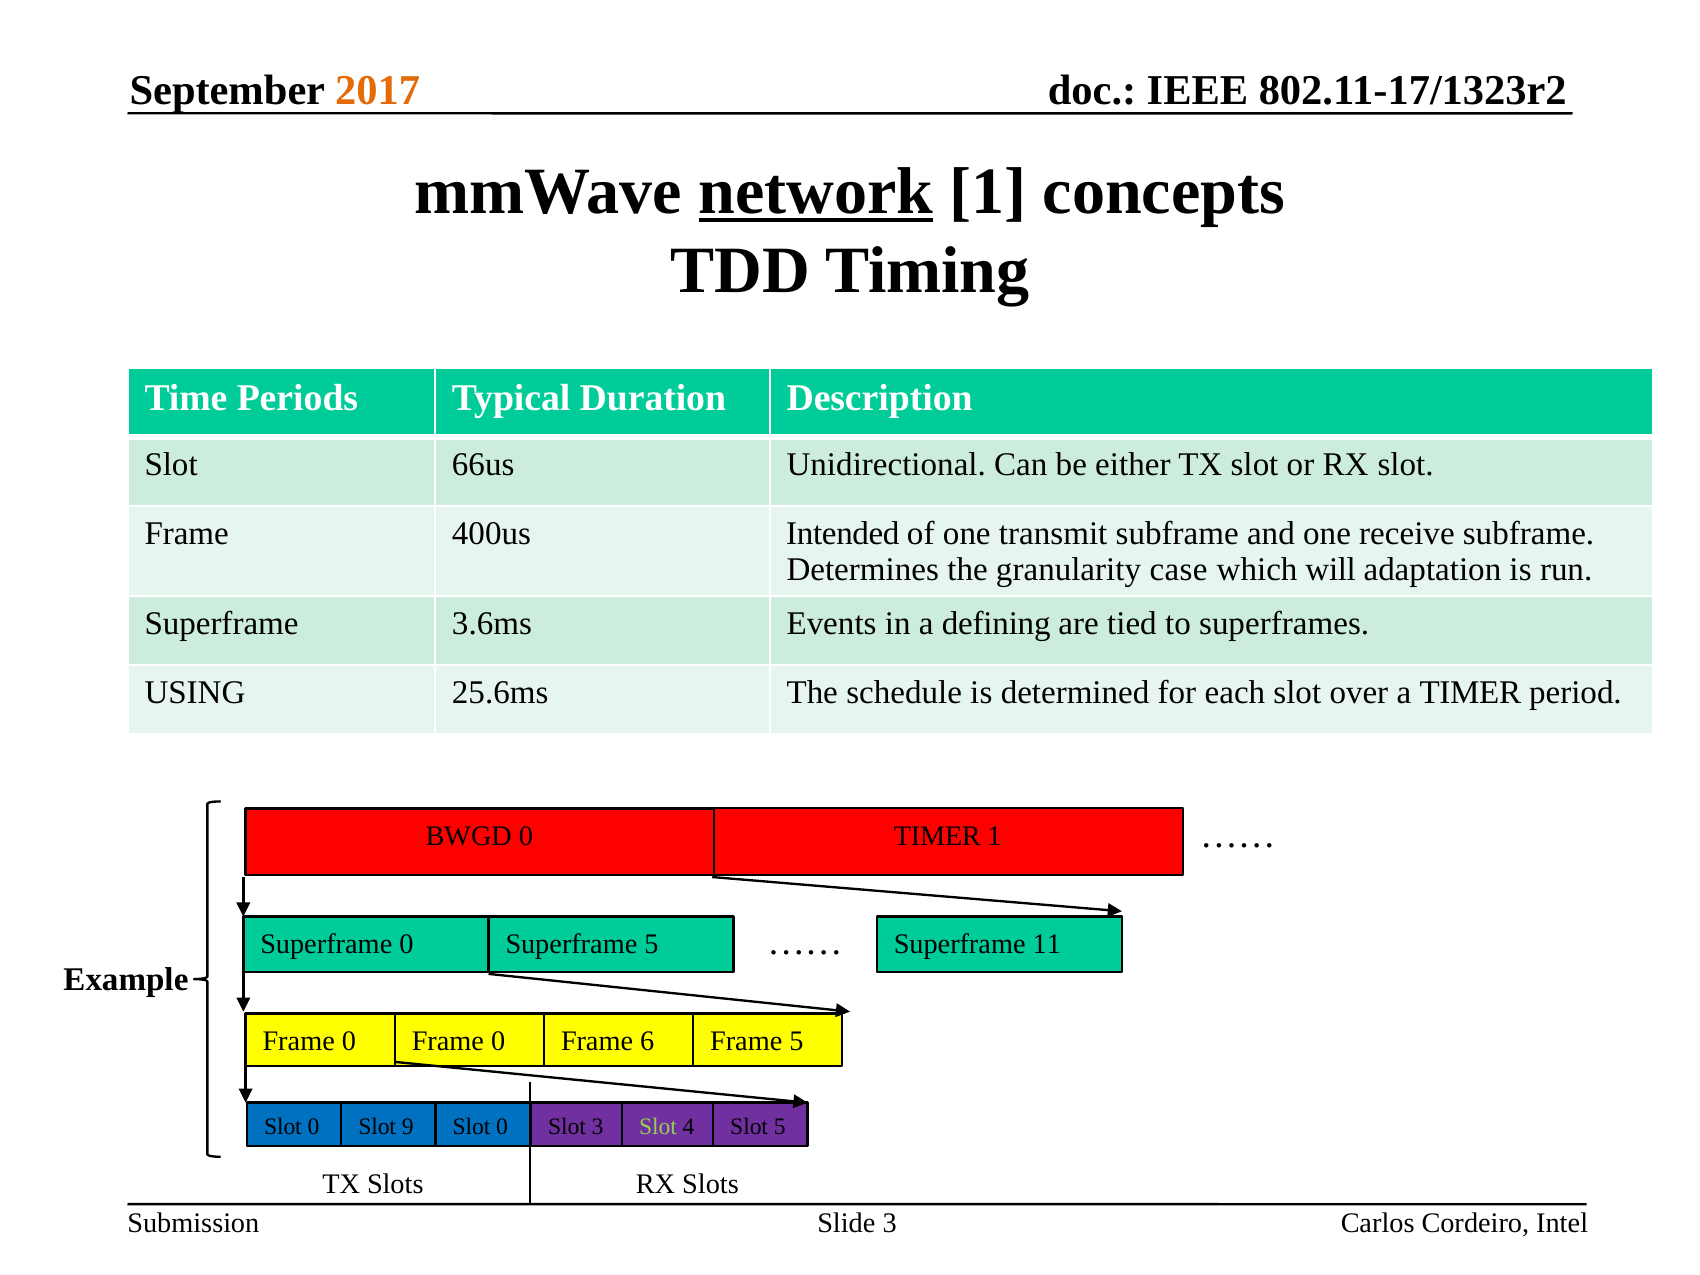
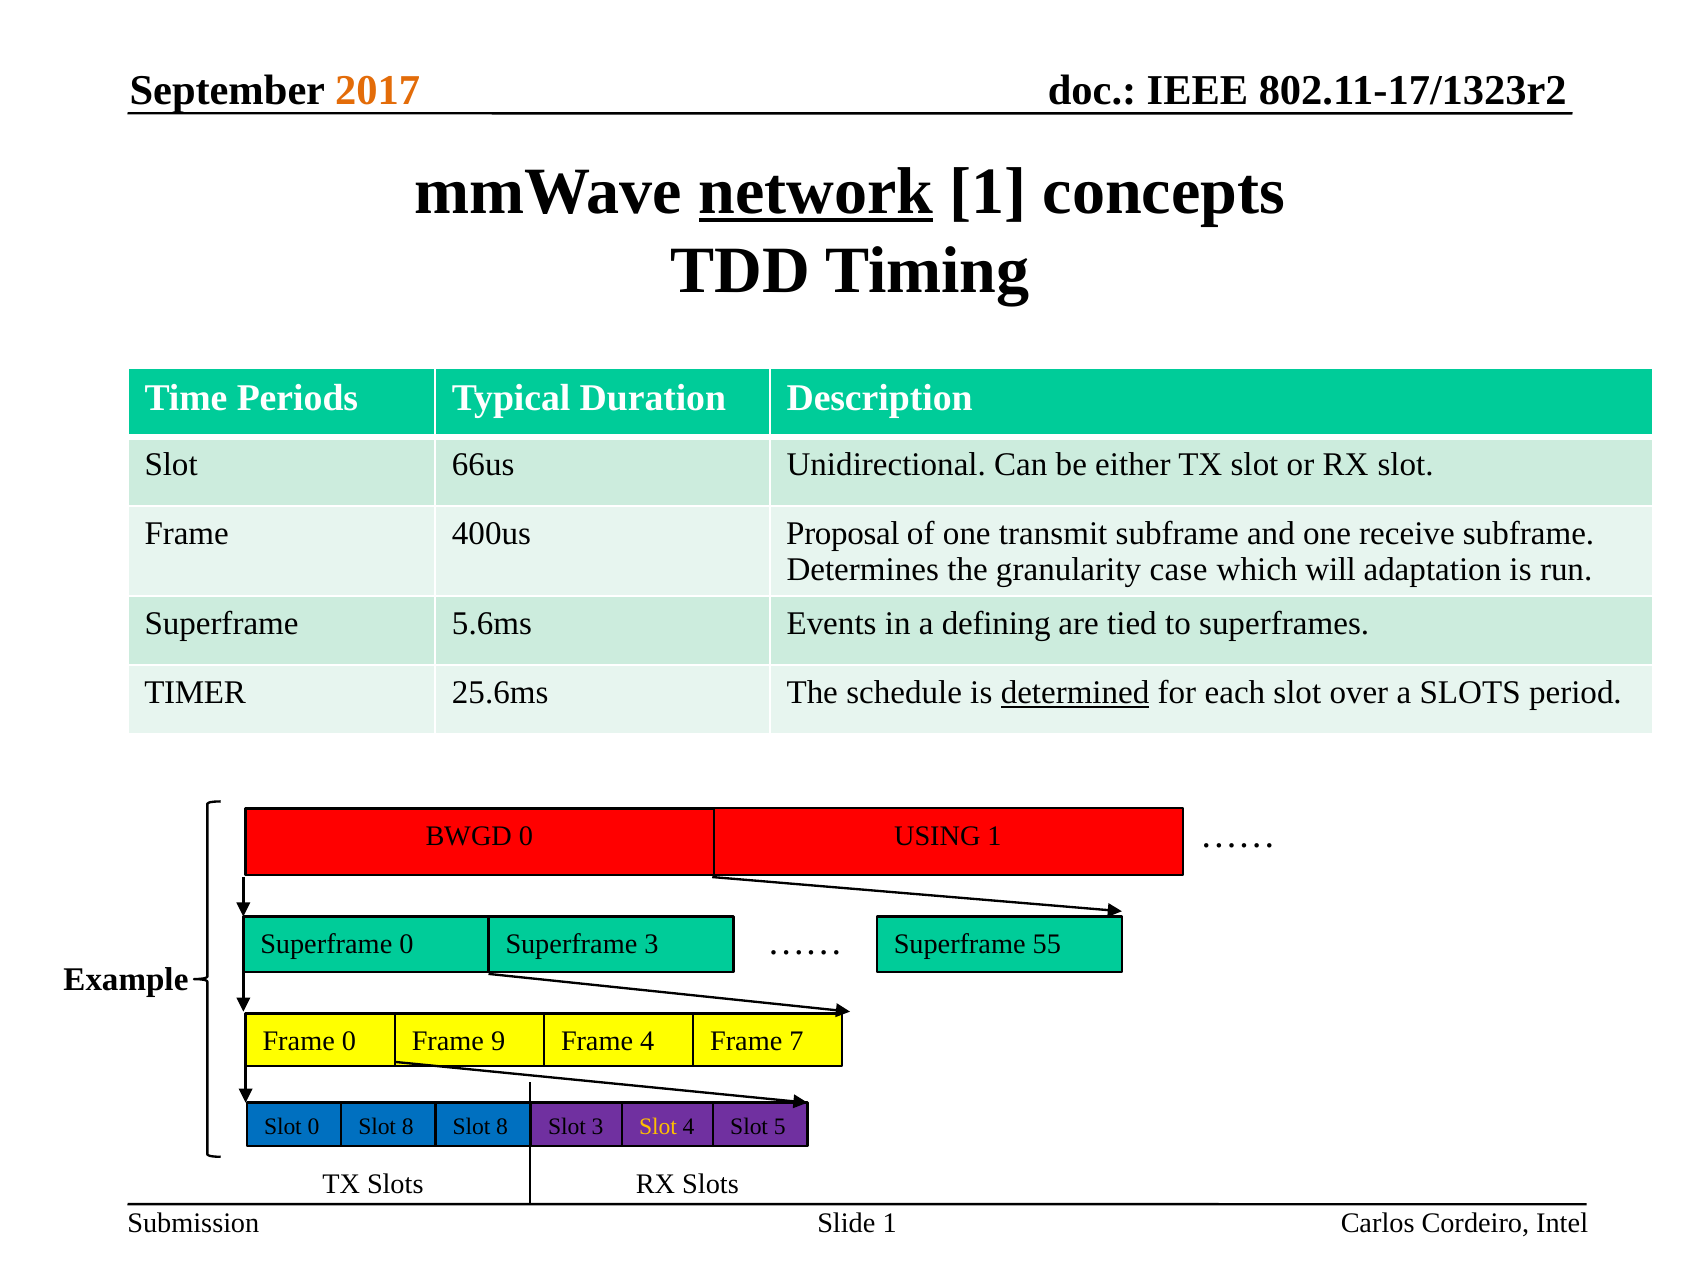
Intended: Intended -> Proposal (843, 533)
3.6ms: 3.6ms -> 5.6ms (492, 623)
USING: USING -> TIMER (195, 692)
determined underline: none -> present (1075, 692)
a TIMER: TIMER -> SLOTS (1470, 692)
0 TIMER: TIMER -> USING (937, 836)
Superframe 5: 5 -> 3 (652, 944)
11: 11 -> 55 (1047, 944)
0 Frame 0: 0 -> 9 (498, 1041)
Frame 6: 6 -> 4 (647, 1041)
Frame 5: 5 -> 7 (796, 1041)
0 Slot 9: 9 -> 8 (408, 1127)
0: 0 -> 8 (502, 1127)
Slot colour: light green -> yellow (658, 1127)
Slide 3: 3 -> 1 (890, 1223)
